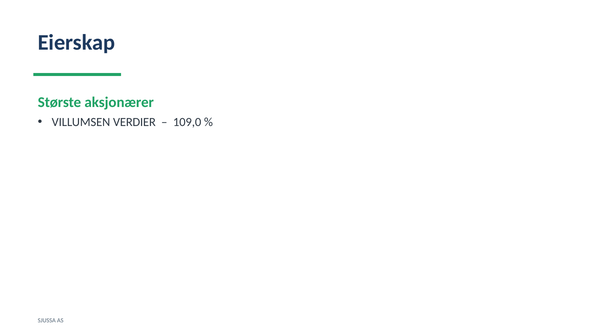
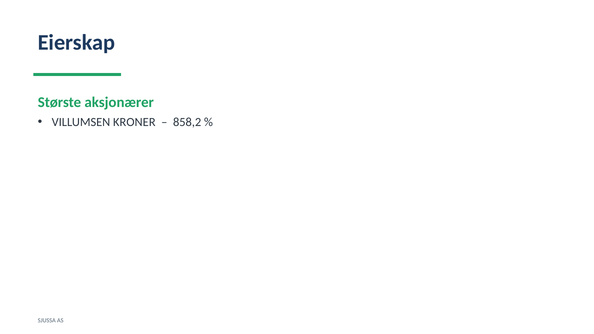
VERDIER: VERDIER -> KRONER (134, 122)
109,0: 109,0 -> 858,2 (187, 122)
